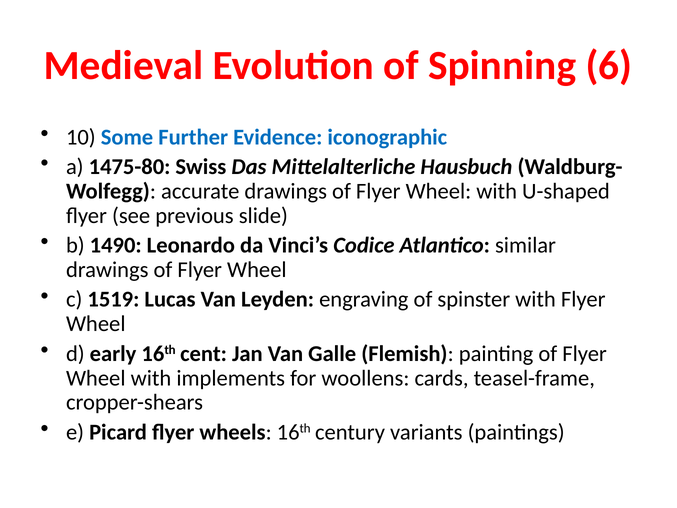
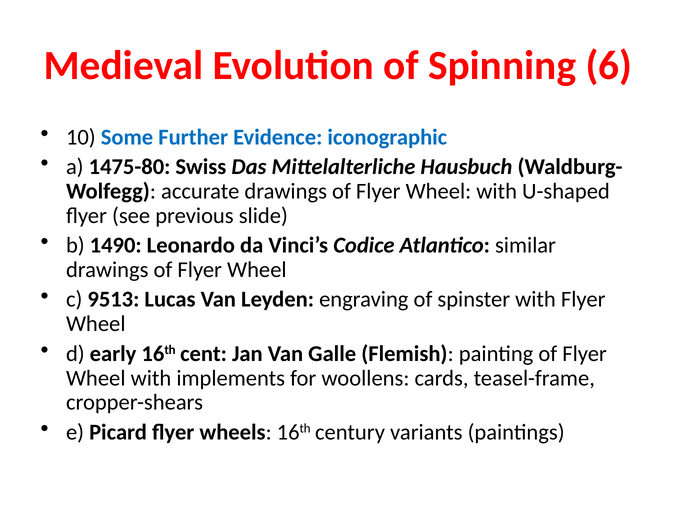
1519: 1519 -> 9513 (113, 299)
